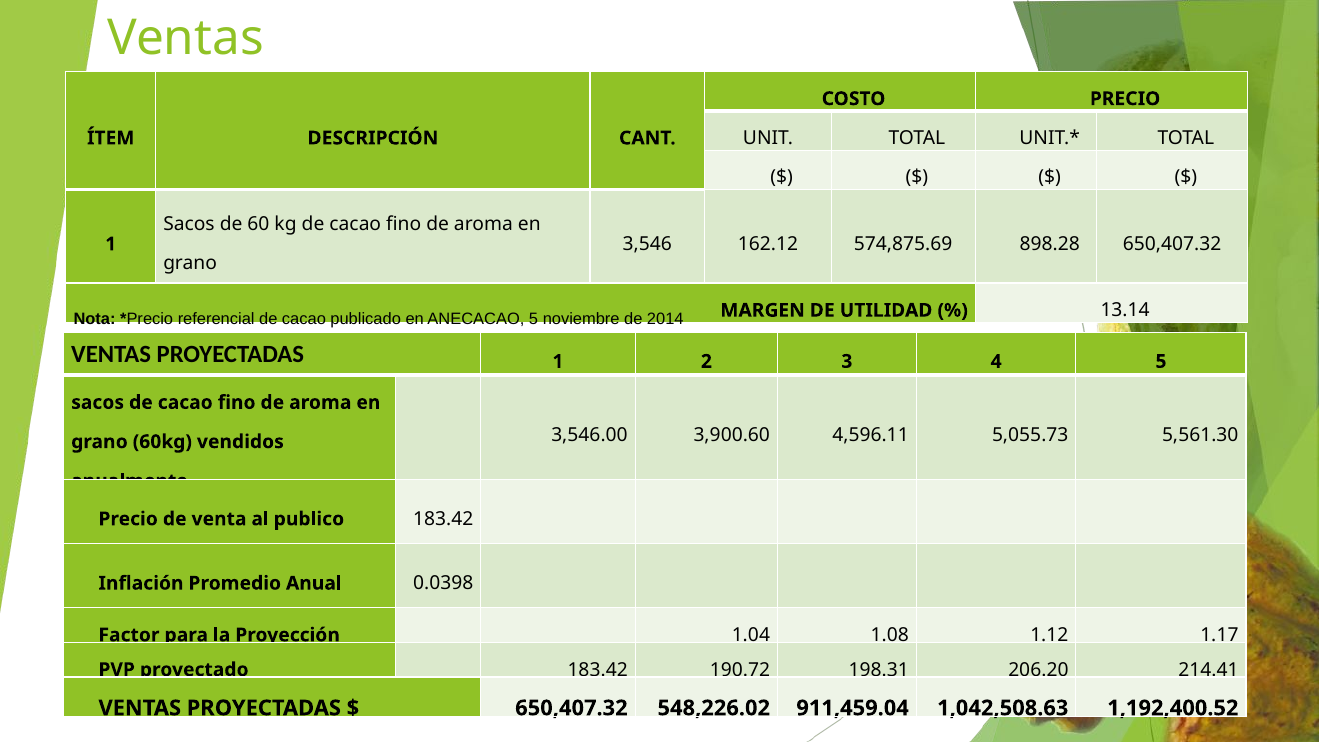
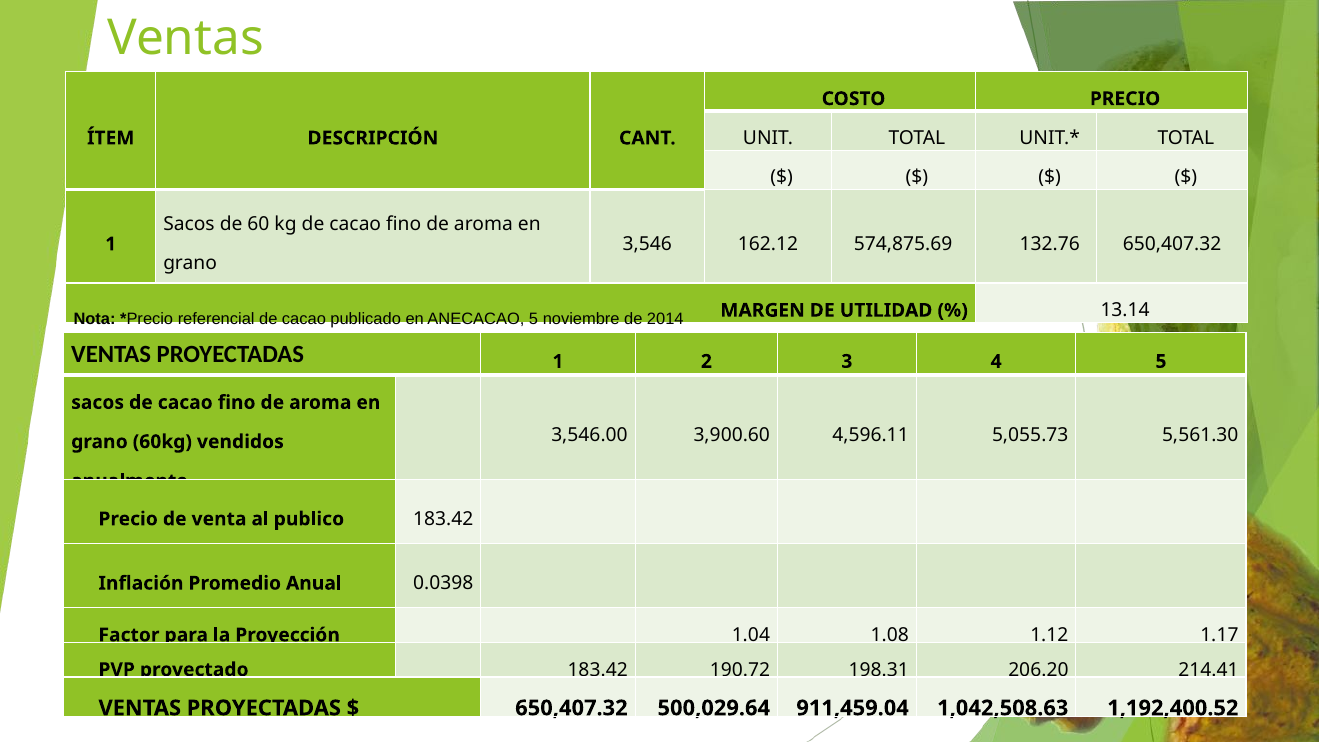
898.28: 898.28 -> 132.76 (1050, 244)
548,226.02: 548,226.02 -> 500,029.64 (714, 708)
